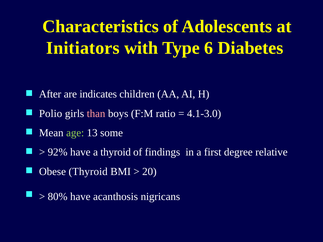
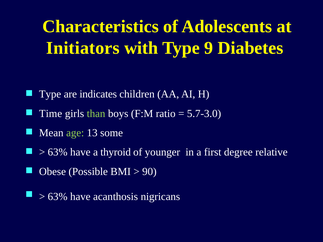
6: 6 -> 9 (209, 48)
After: After -> Type (50, 94)
Polio: Polio -> Time (51, 114)
than colour: pink -> light green (96, 114)
4.1-3.0: 4.1-3.0 -> 5.7-3.0 (204, 114)
92%: 92% -> 63% (58, 152)
findings: findings -> younger (163, 152)
Obese Thyroid: Thyroid -> Possible (88, 172)
20: 20 -> 90 (149, 172)
80%: 80% -> 63% (58, 197)
